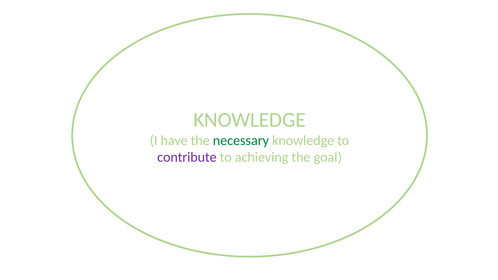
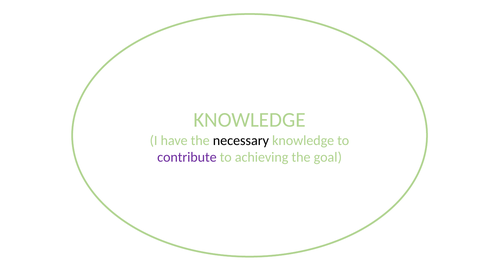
necessary colour: green -> black (241, 141)
